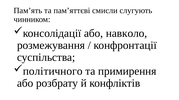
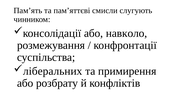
політичного: політичного -> ліберальних (53, 72)
